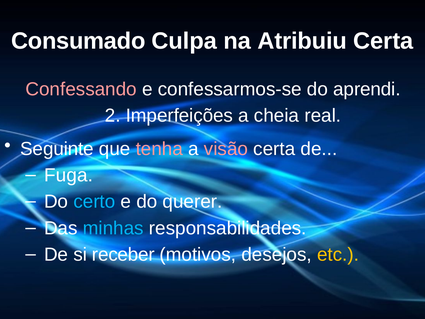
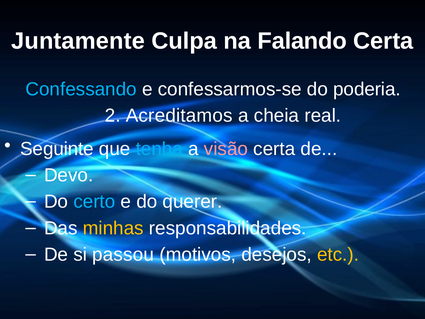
Consumado: Consumado -> Juntamente (78, 41)
Atribuiu: Atribuiu -> Falando (302, 41)
Confessando colour: pink -> light blue (81, 89)
aprendi: aprendi -> poderia (367, 89)
Imperfeições: Imperfeições -> Acreditamos (179, 116)
tenha colour: pink -> light blue (159, 149)
Fuga: Fuga -> Devo (69, 175)
minhas colour: light blue -> yellow (113, 228)
receber: receber -> passou (123, 254)
